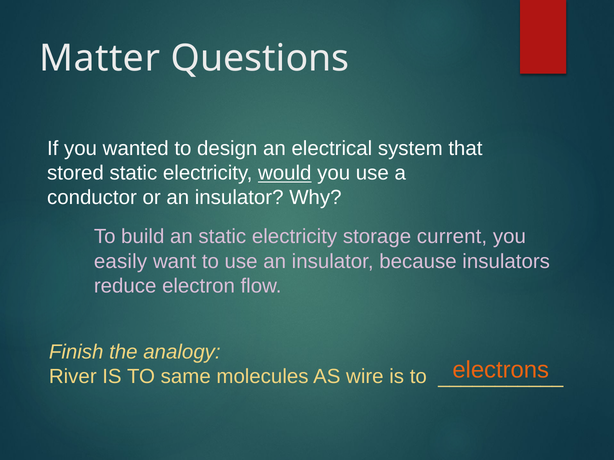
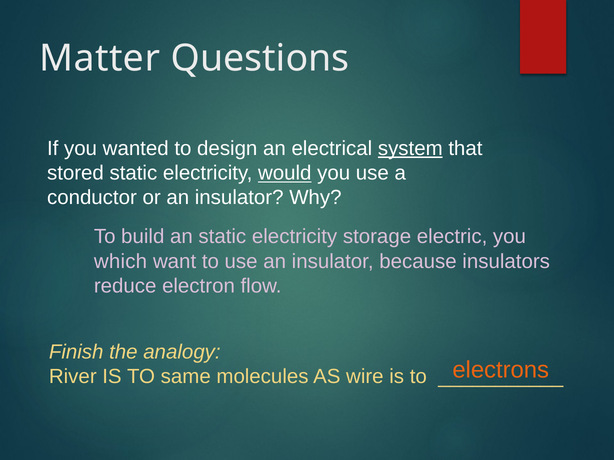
system underline: none -> present (410, 149)
current: current -> electric (452, 237)
easily: easily -> which (121, 262)
